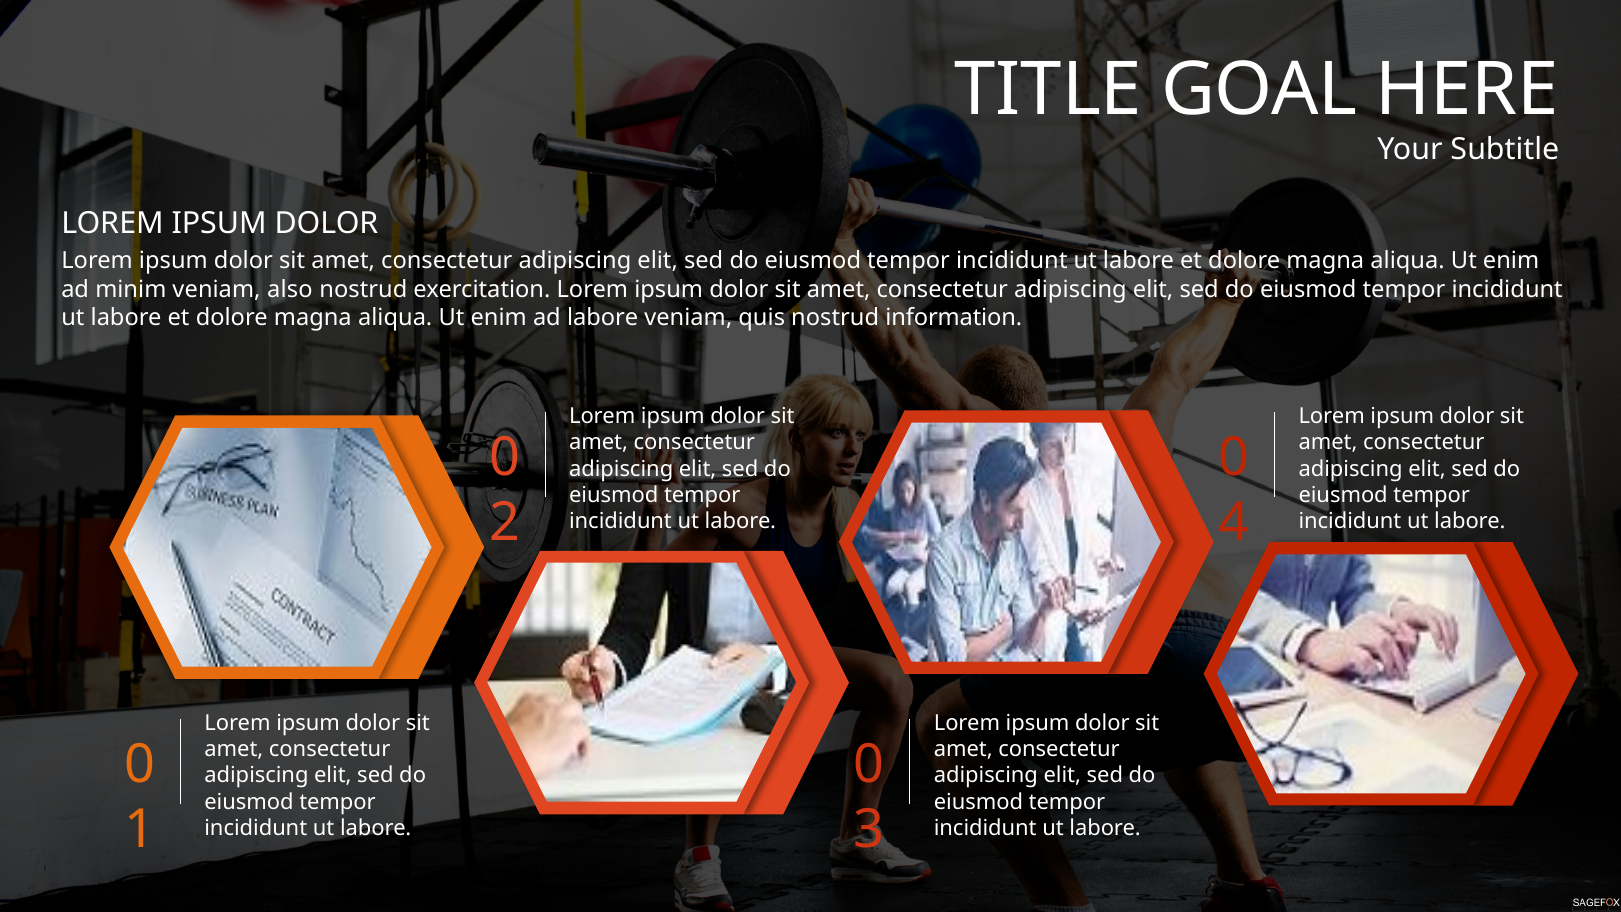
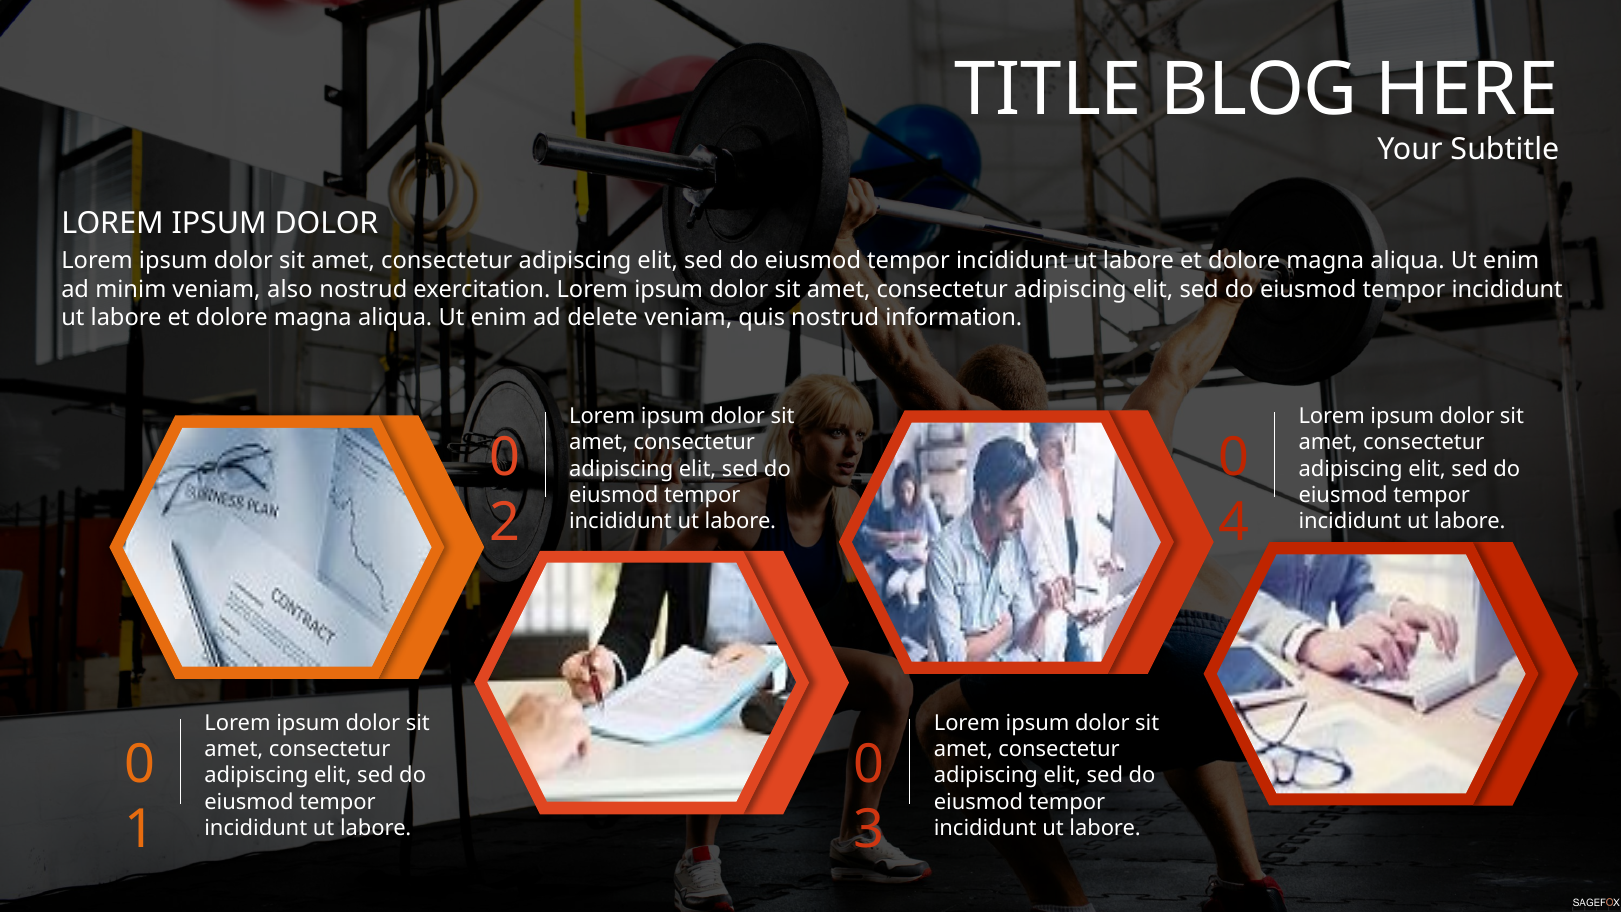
GOAL: GOAL -> BLOG (1259, 90)
ad labore: labore -> delete (602, 318)
